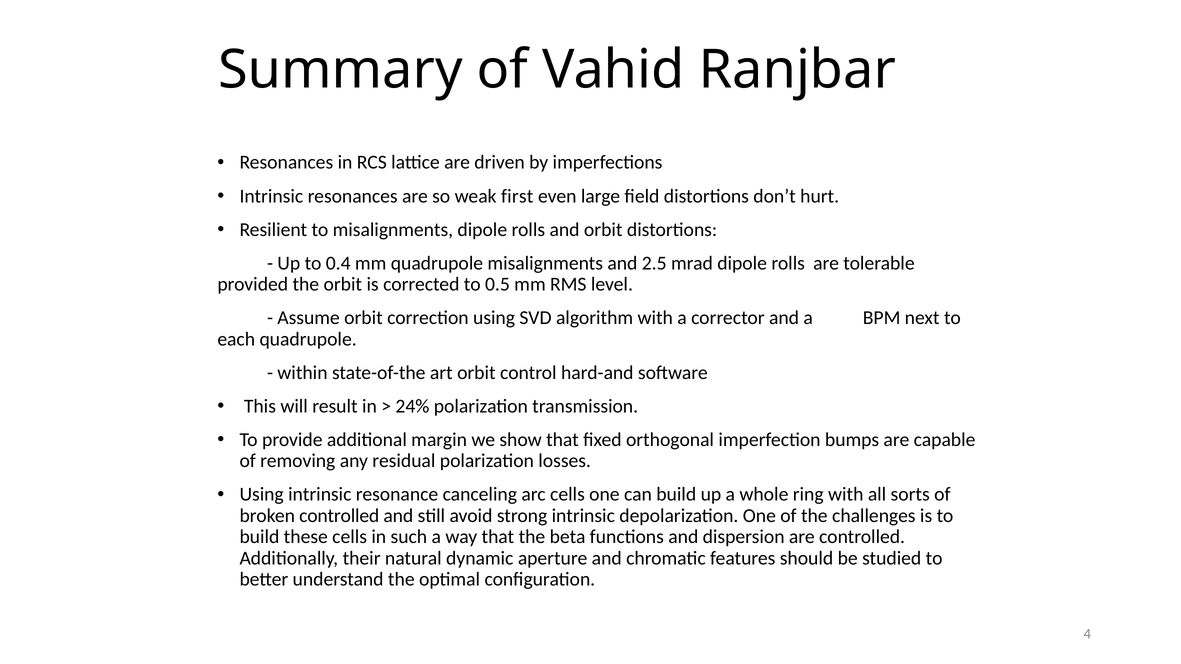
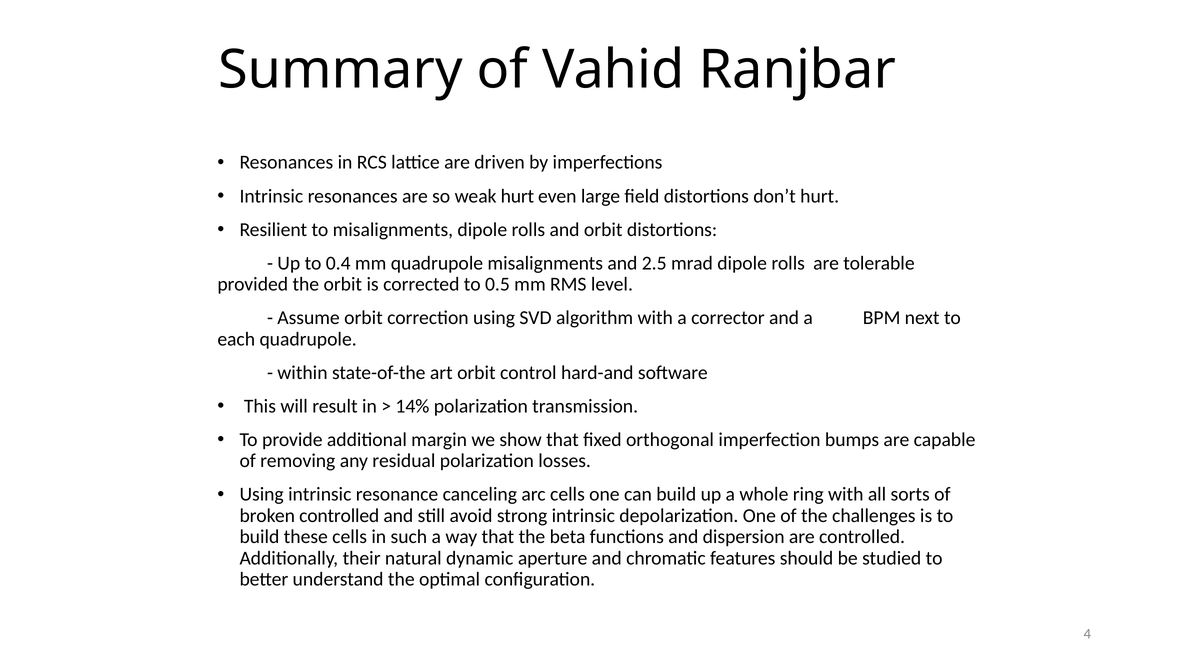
weak first: first -> hurt (517, 196)
24%: 24% -> 14% (412, 406)
